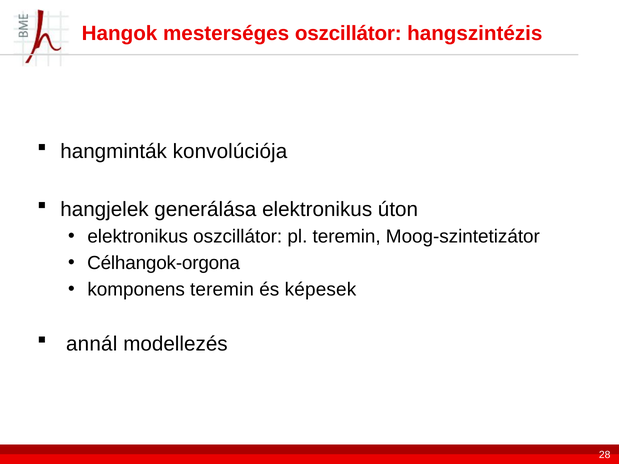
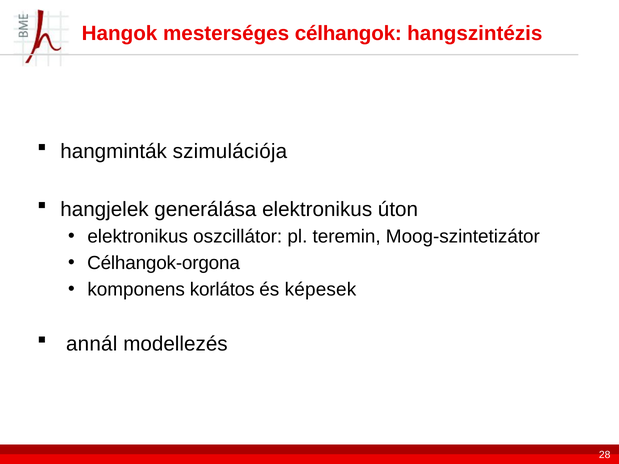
mesterséges oszcillátor: oszcillátor -> célhangok (348, 33)
konvolúciója: konvolúciója -> szimulációja (230, 152)
komponens teremin: teremin -> korlátos (222, 290)
